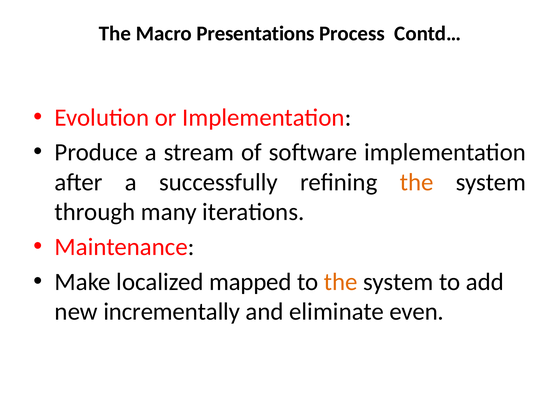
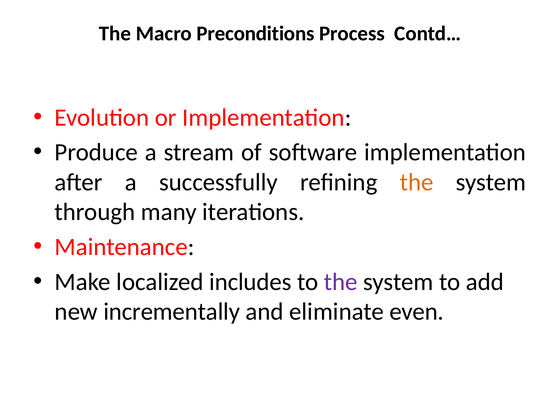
Presentations: Presentations -> Preconditions (256, 34)
mapped: mapped -> includes (250, 282)
the colour: orange -> purple (341, 282)
